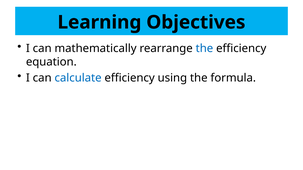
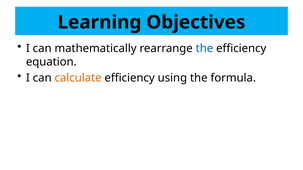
calculate colour: blue -> orange (78, 78)
